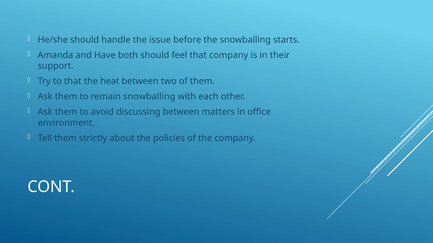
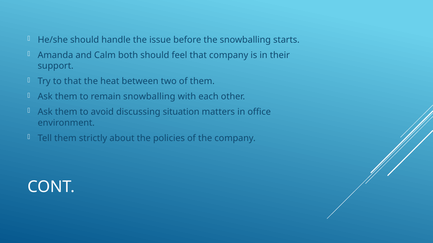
Have: Have -> Calm (105, 55)
discussing between: between -> situation (181, 112)
